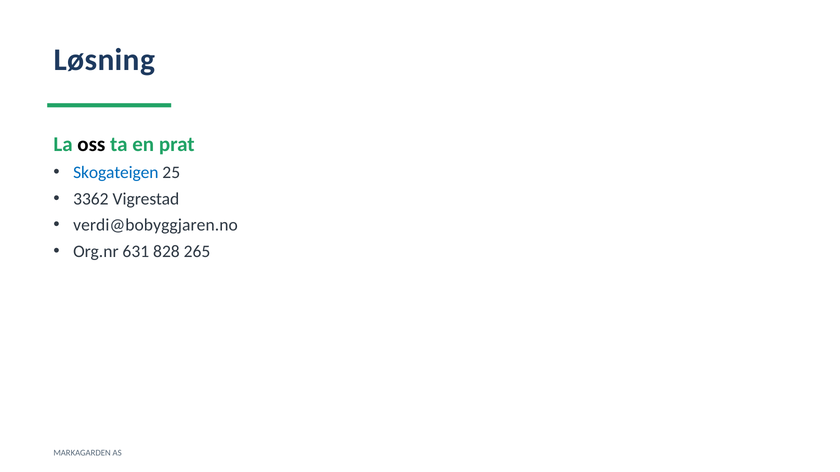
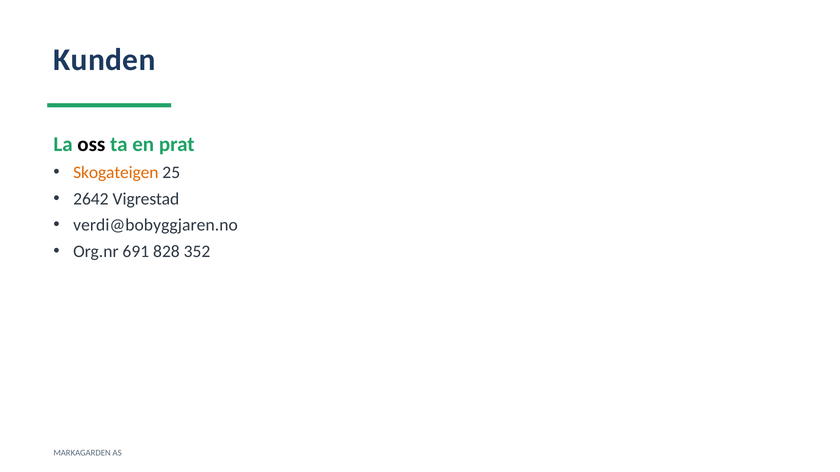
Løsning: Løsning -> Kunden (104, 60)
Skogateigen colour: blue -> orange (116, 173)
3362: 3362 -> 2642 (91, 199)
631: 631 -> 691 (136, 252)
265: 265 -> 352 (197, 252)
